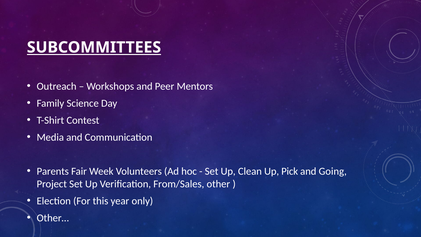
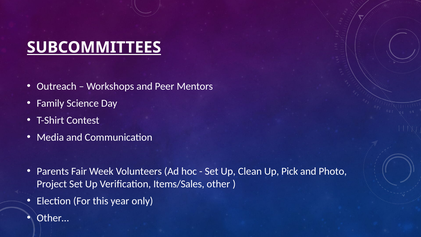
Going: Going -> Photo (333, 171)
From/Sales: From/Sales -> Items/Sales (179, 184)
